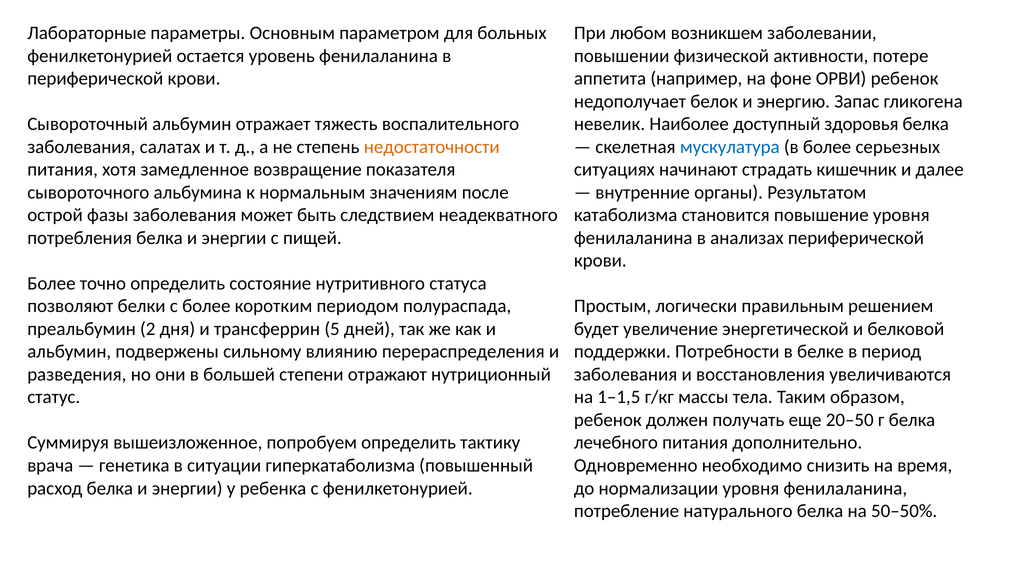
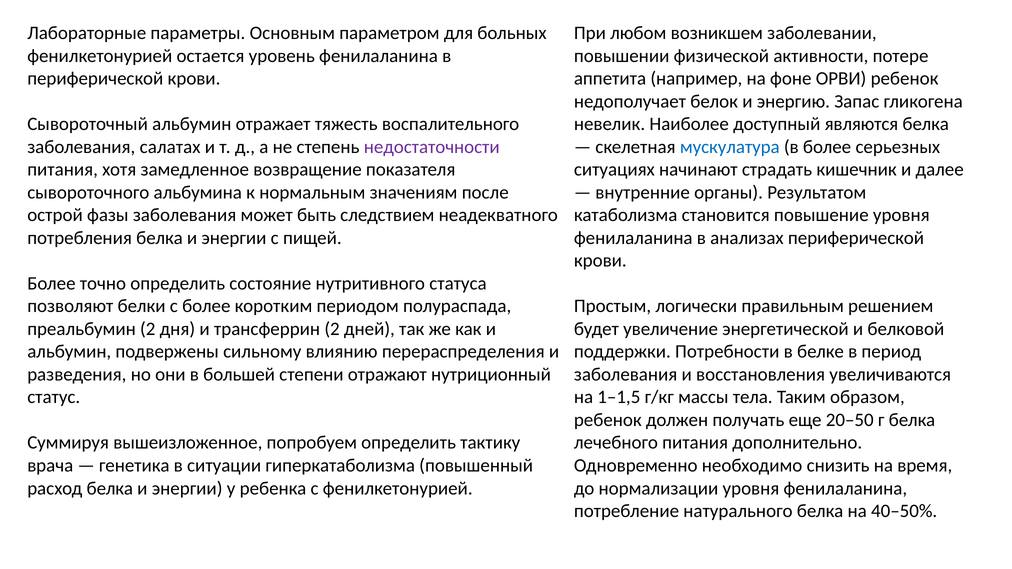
здоровья: здоровья -> являются (861, 124)
недостаточности colour: orange -> purple (432, 147)
трансферрин 5: 5 -> 2 (332, 329)
50–50%: 50–50% -> 40–50% (904, 511)
